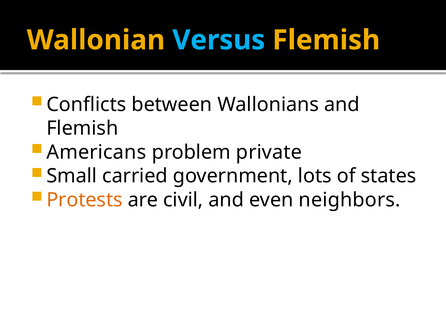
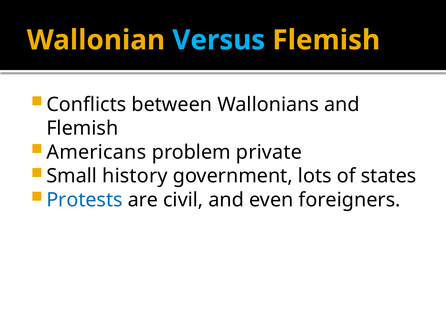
carried: carried -> history (135, 176)
Protests colour: orange -> blue (85, 199)
neighbors: neighbors -> foreigners (350, 199)
